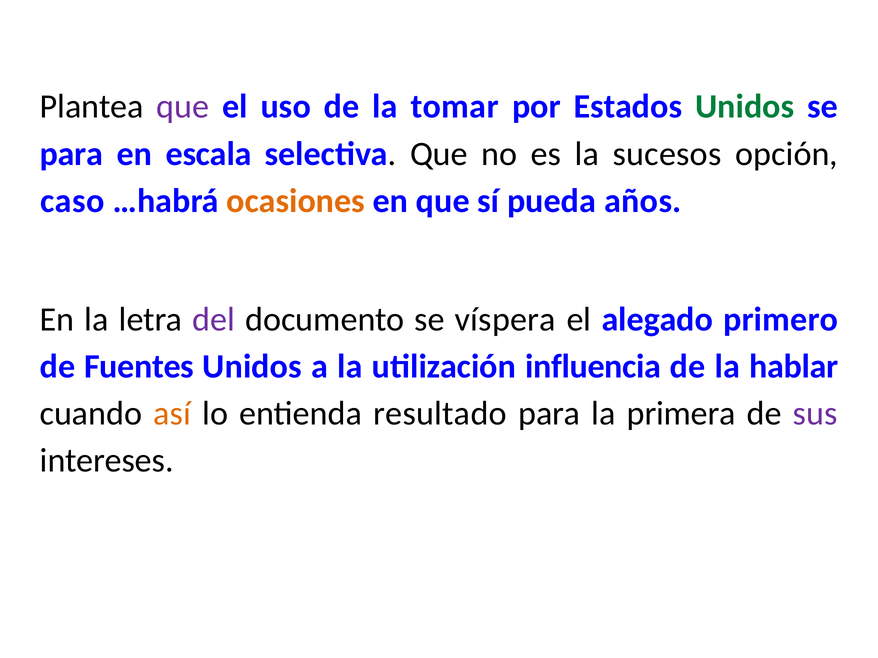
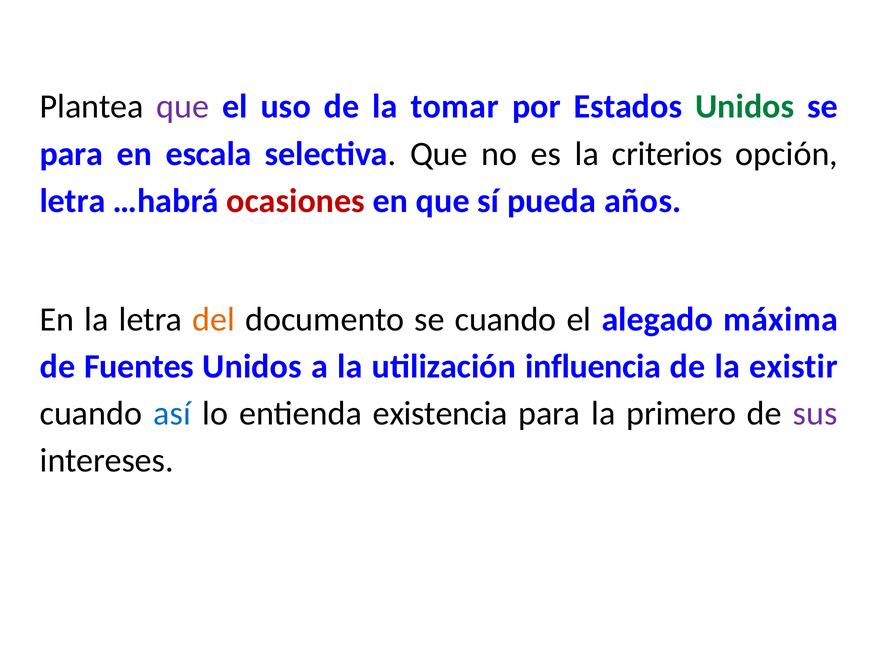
sucesos: sucesos -> criterios (667, 154)
caso: caso -> letra (73, 201)
ocasiones colour: orange -> red (296, 201)
del colour: purple -> orange (214, 320)
se víspera: víspera -> cuando (506, 320)
primero: primero -> máxima (781, 320)
hablar: hablar -> existir (794, 367)
así colour: orange -> blue (172, 414)
resultado: resultado -> existencia (440, 414)
primera: primera -> primero (681, 414)
